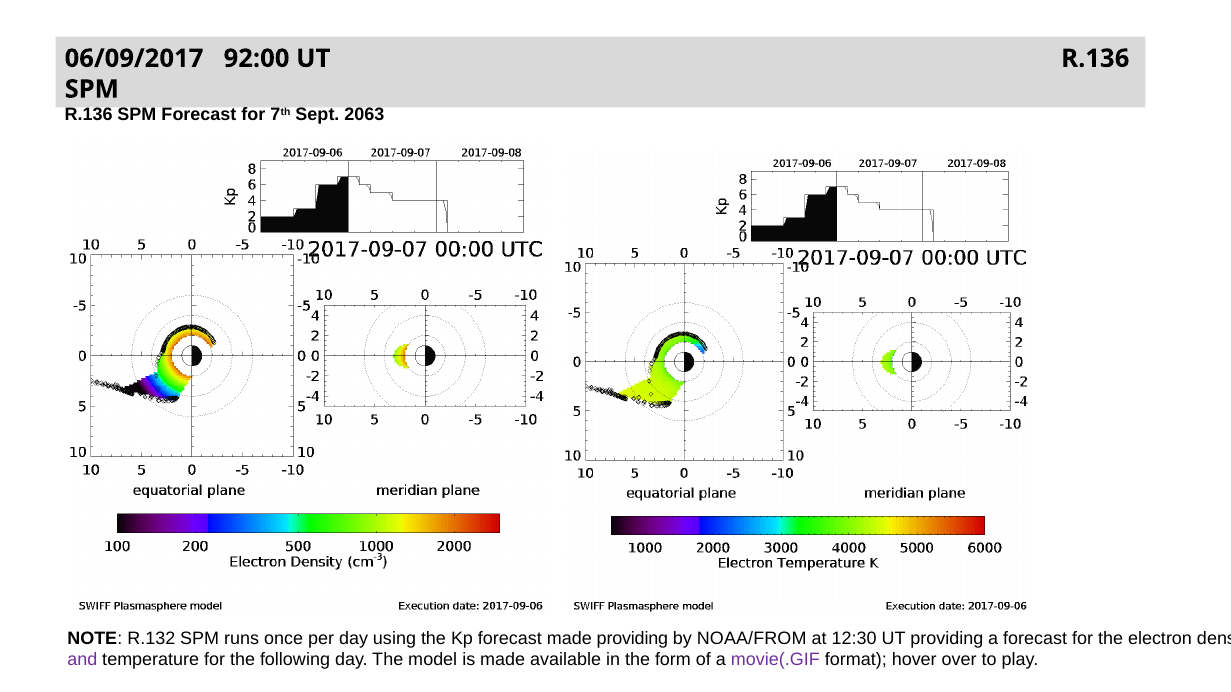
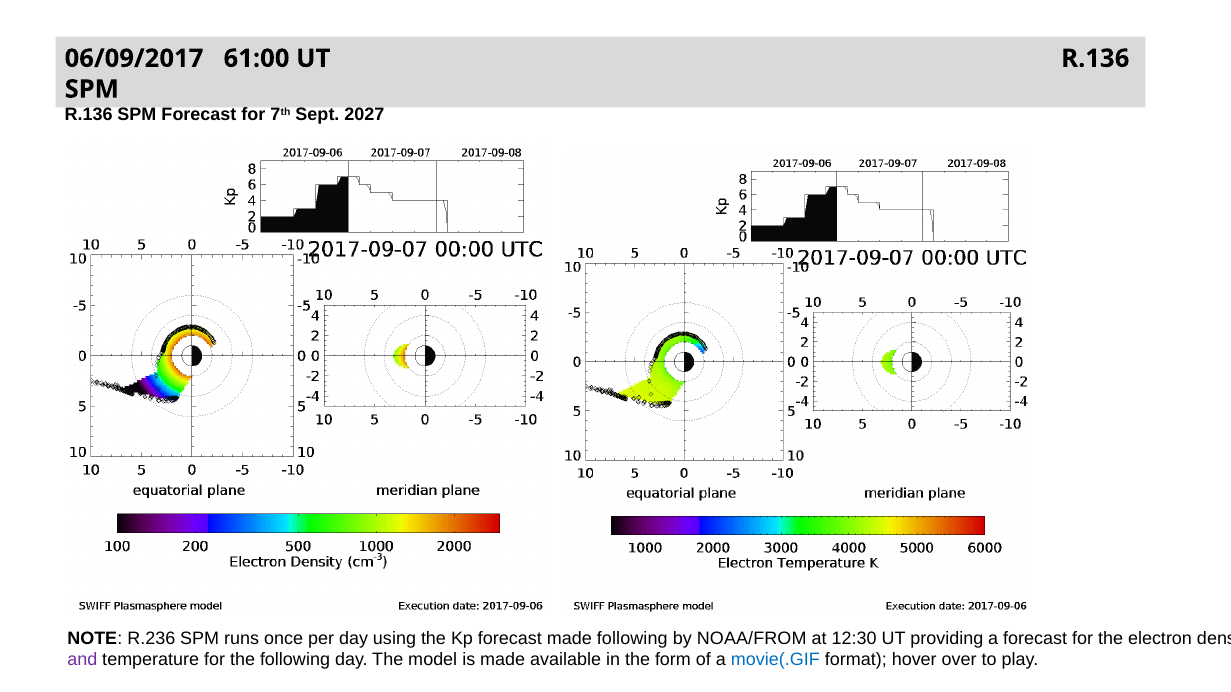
92:00: 92:00 -> 61:00 (257, 58)
2063: 2063 -> 2027 (364, 115)
R.132: R.132 -> R.236 (151, 639)
made providing: providing -> following (632, 639)
movie(.GIF colour: purple -> blue (775, 660)
